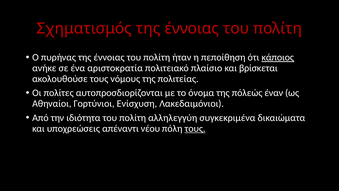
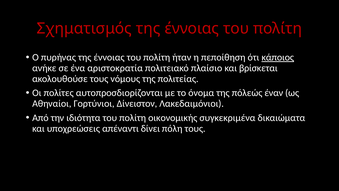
Ενίσχυση: Ενίσχυση -> Δίνειστον (137, 103)
αλληλεγγύη: αλληλεγγύη -> οικονομικής (173, 118)
νέου: νέου -> δίνει (150, 128)
τους underline: present -> none (195, 128)
